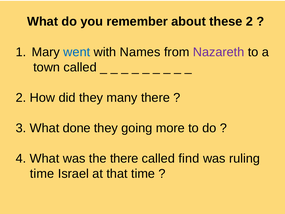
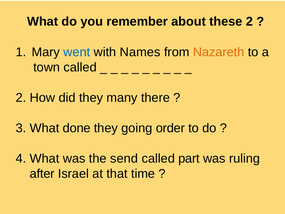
Nazareth colour: purple -> orange (219, 52)
more: more -> order (170, 128)
the there: there -> send (124, 158)
find: find -> part (189, 158)
time: time -> after (42, 174)
